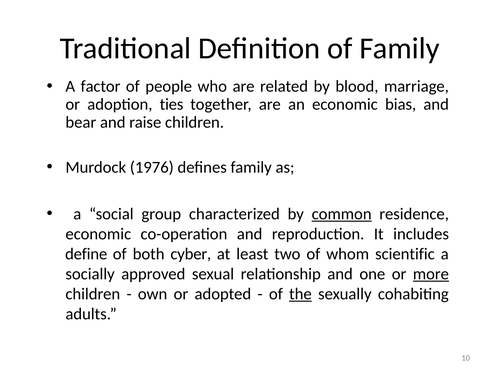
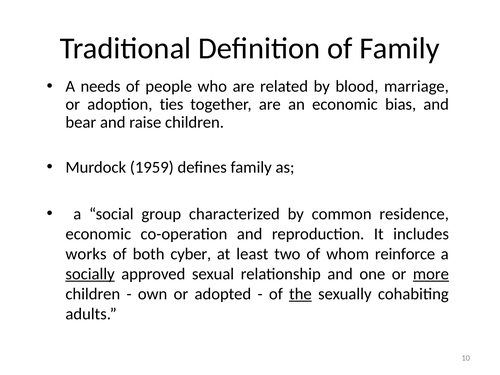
factor: factor -> needs (101, 86)
1976: 1976 -> 1959 (152, 167)
common underline: present -> none (342, 214)
define: define -> works (86, 254)
scientific: scientific -> reinforce (405, 254)
socially underline: none -> present (90, 274)
